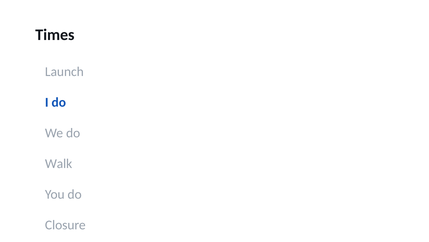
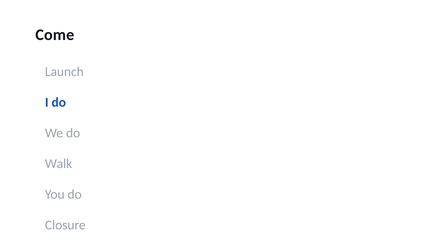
Times: Times -> Come (55, 35)
